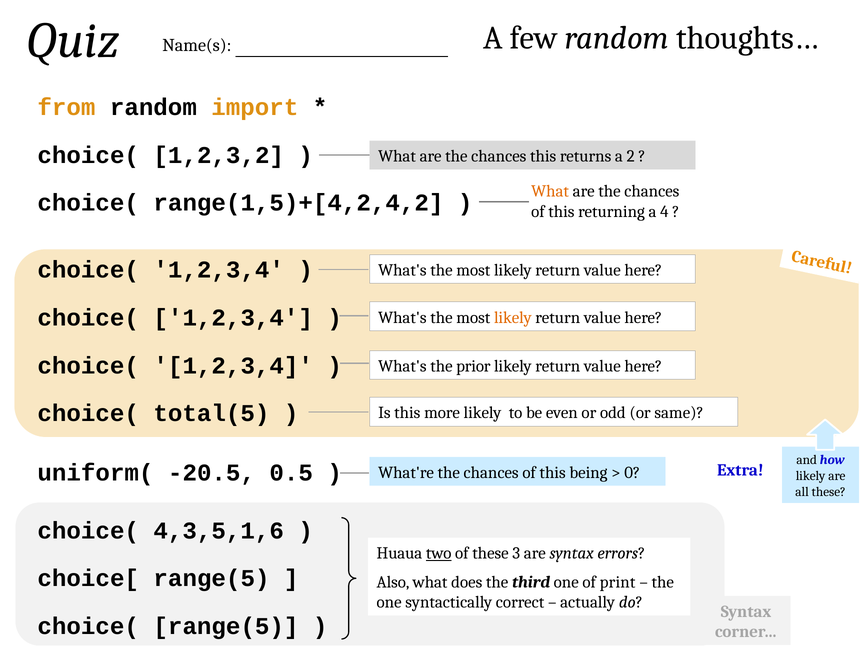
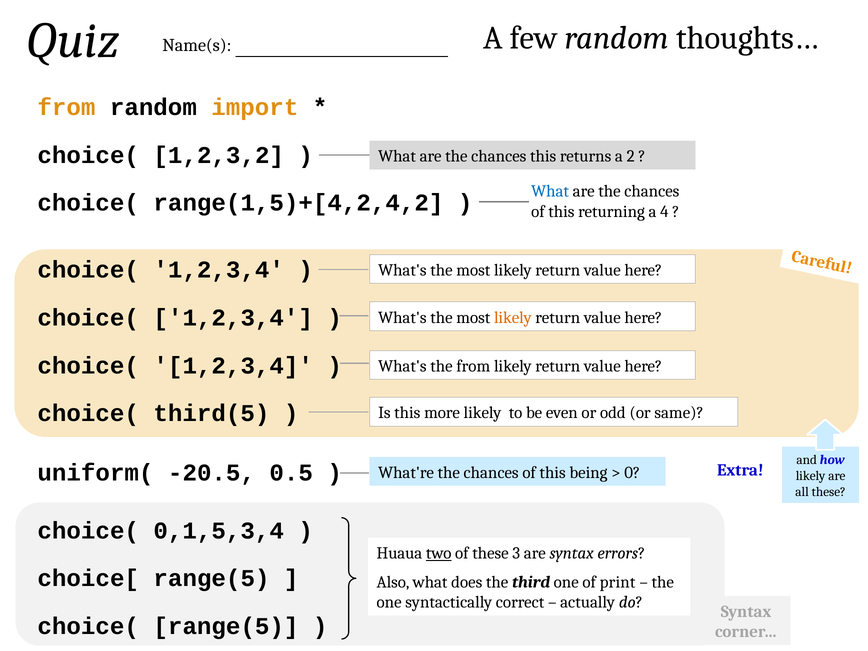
What colour: orange -> blue (550, 191)
the prior: prior -> from (473, 366)
total(5: total(5 -> third(5 (211, 414)
4,3,5,1,6: 4,3,5,1,6 -> 0,1,5,3,4 (219, 531)
